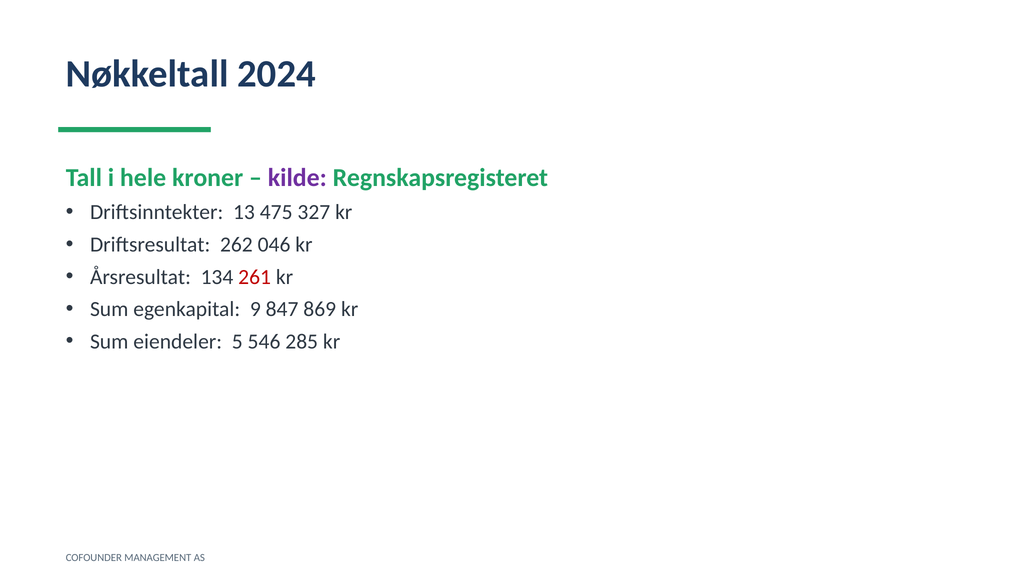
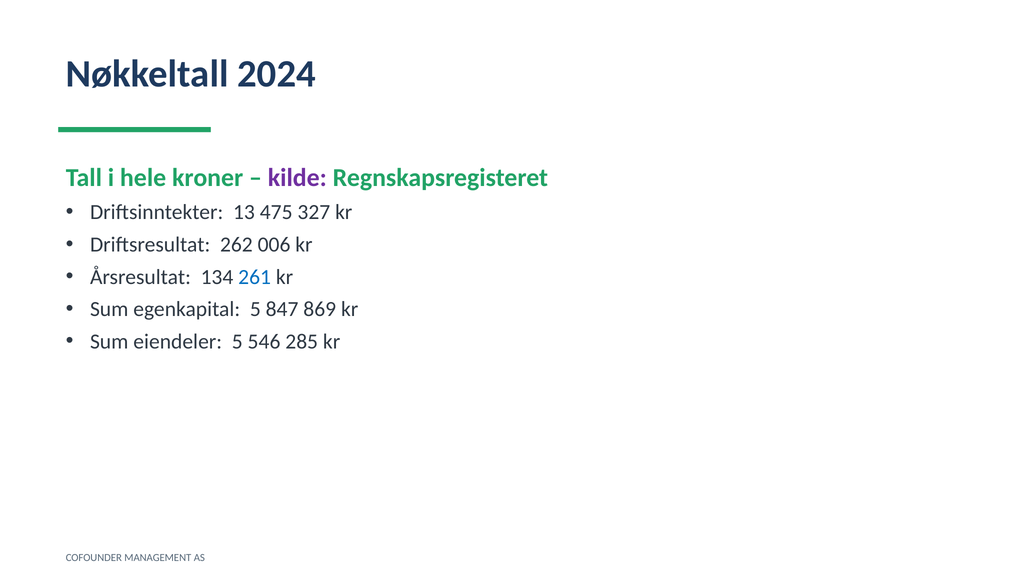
046: 046 -> 006 (274, 245)
261 colour: red -> blue (255, 277)
egenkapital 9: 9 -> 5 (255, 310)
